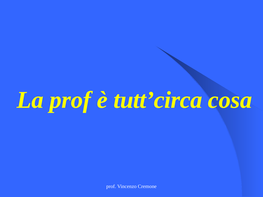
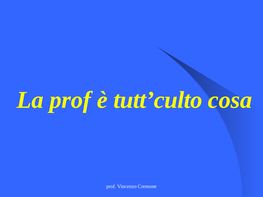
tutt’circa: tutt’circa -> tutt’culto (158, 100)
